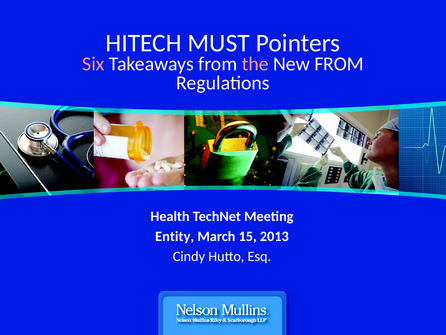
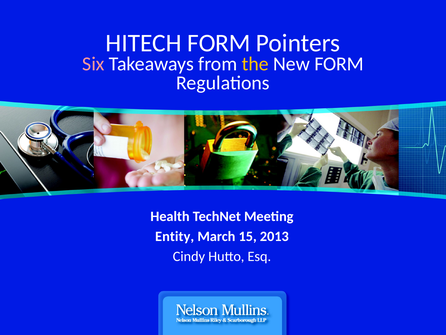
HITECH MUST: MUST -> FORM (219, 43)
the colour: pink -> yellow (255, 64)
New FROM: FROM -> FORM (339, 64)
